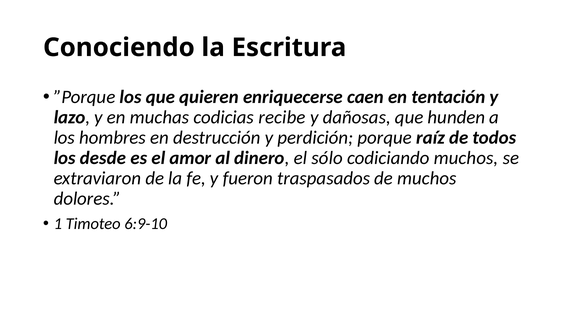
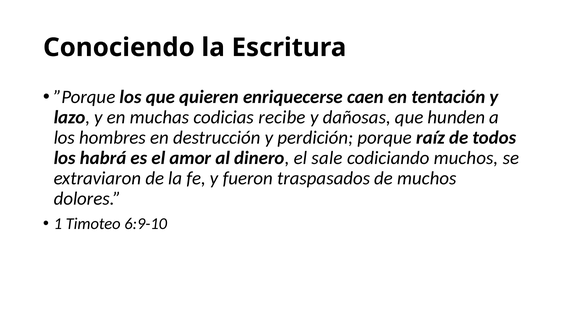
desde: desde -> habrá (103, 158)
sólo: sólo -> sale (327, 158)
